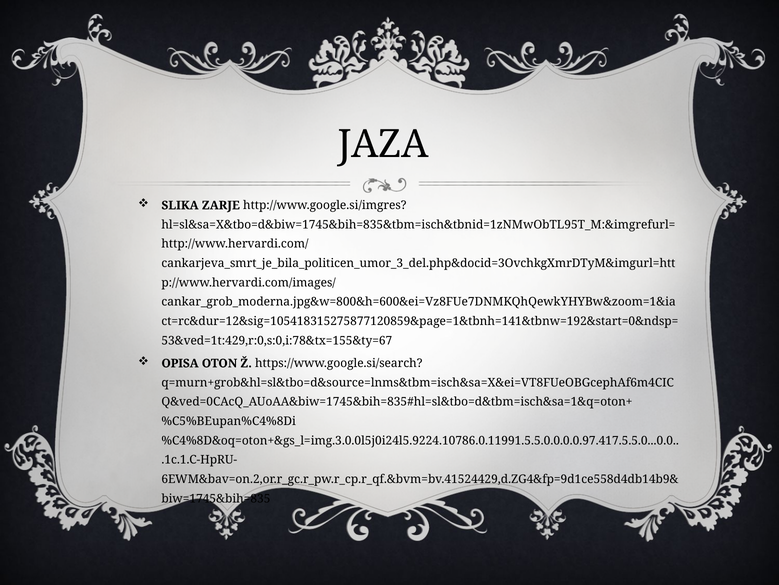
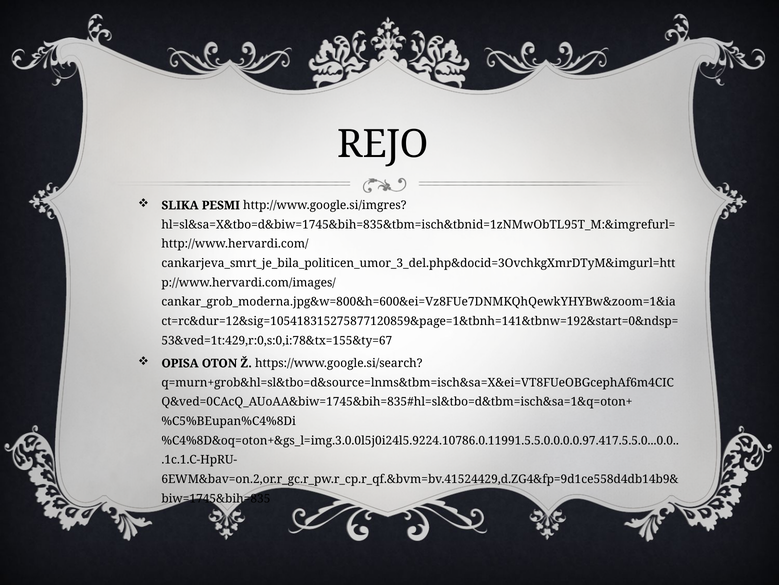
JAZA: JAZA -> REJO (383, 144)
ZARJE: ZARJE -> PESMI (221, 205)
